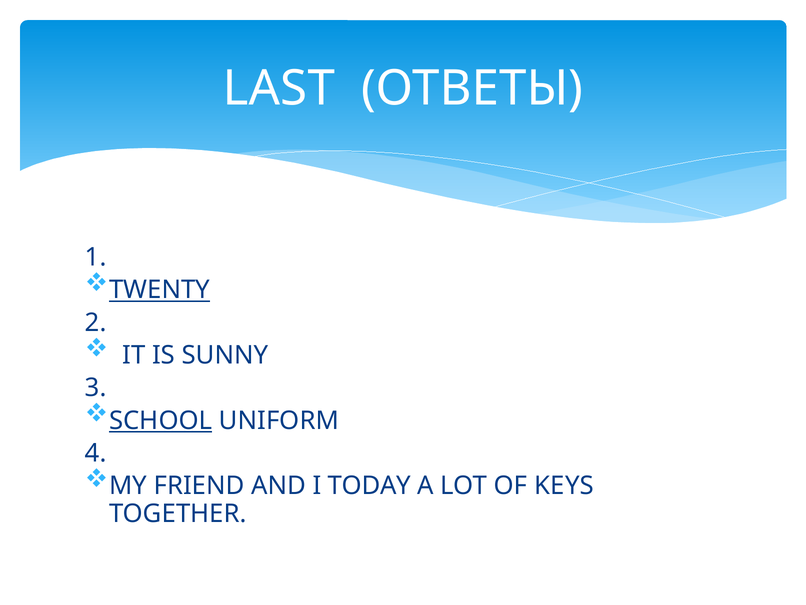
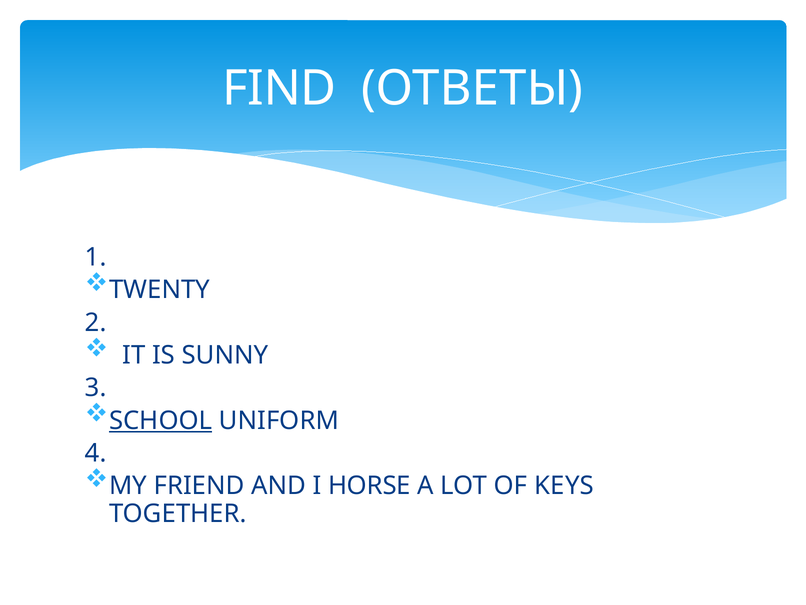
LAST: LAST -> FIND (279, 88)
TWENTY underline: present -> none (160, 290)
TODAY: TODAY -> HORSE (369, 485)
